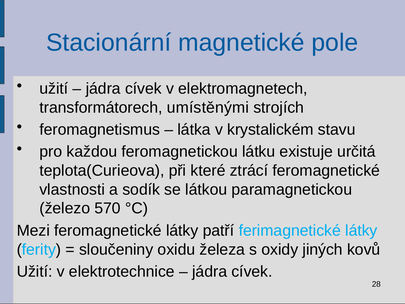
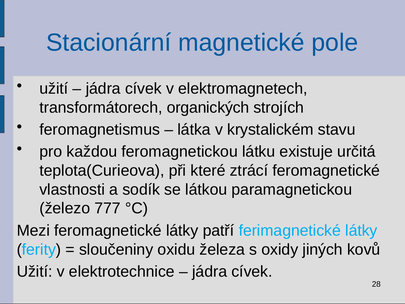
umístěnými: umístěnými -> organických (208, 107)
570: 570 -> 777 (108, 208)
